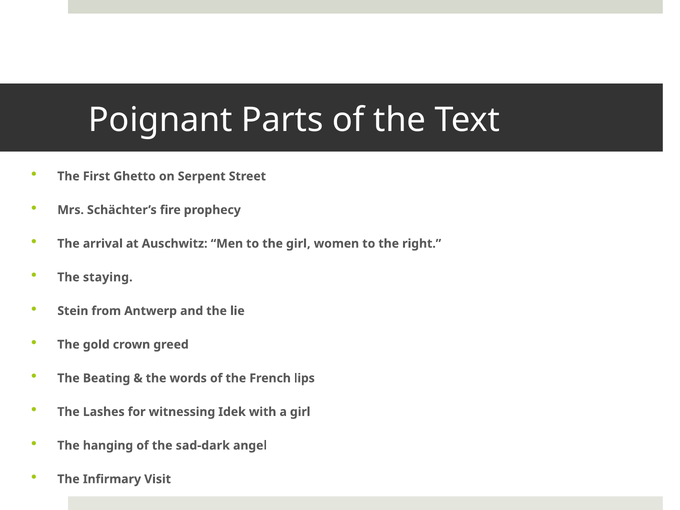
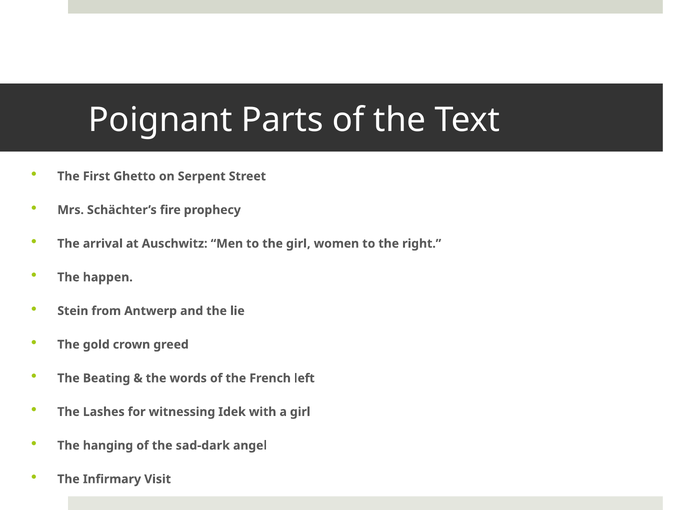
staying: staying -> happen (108, 277)
lips: lips -> left (304, 378)
